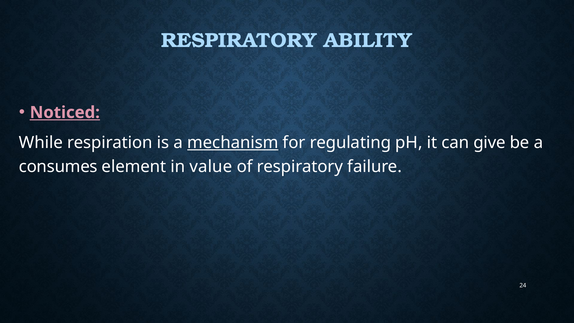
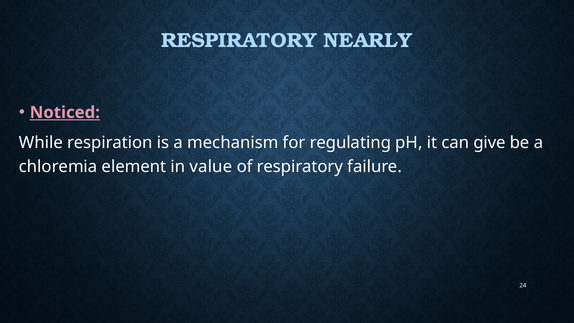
ABILITY: ABILITY -> NEARLY (368, 41)
mechanism underline: present -> none (233, 142)
consumes: consumes -> chloremia (58, 167)
